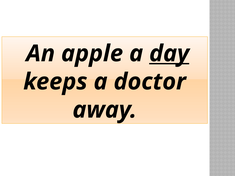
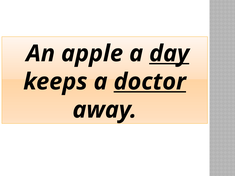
doctor underline: none -> present (150, 82)
